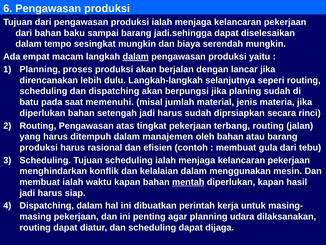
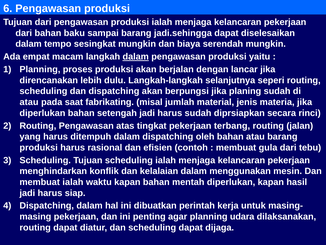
batu: batu -> atau (29, 102)
memenuhi: memenuhi -> fabrikating (110, 102)
dalam manajemen: manajemen -> dispatching (168, 136)
mentah underline: present -> none (188, 182)
